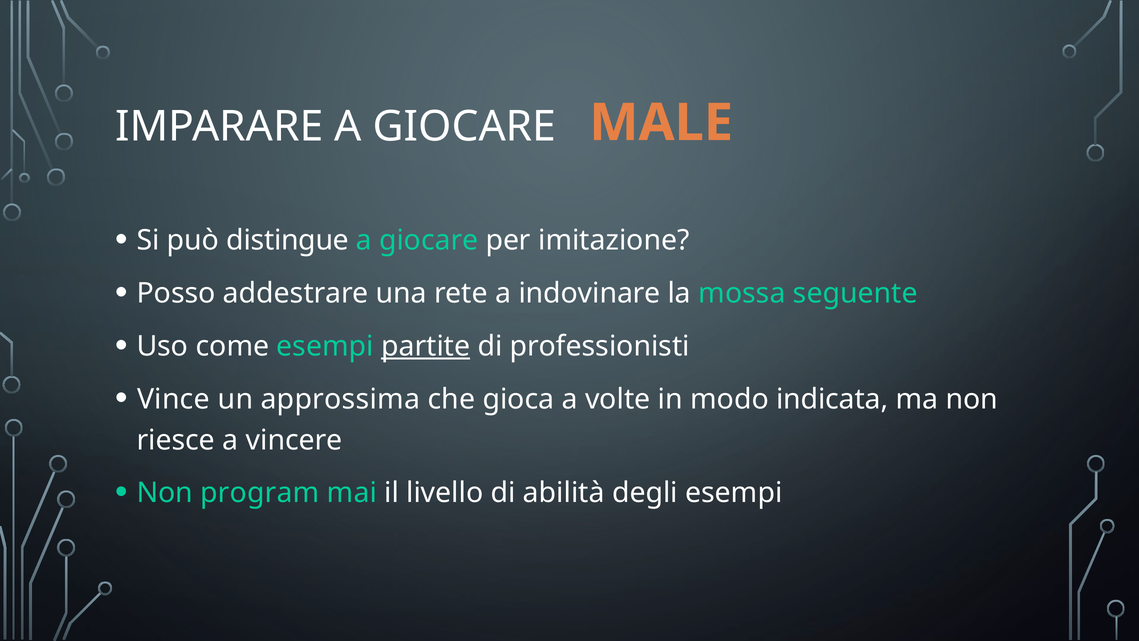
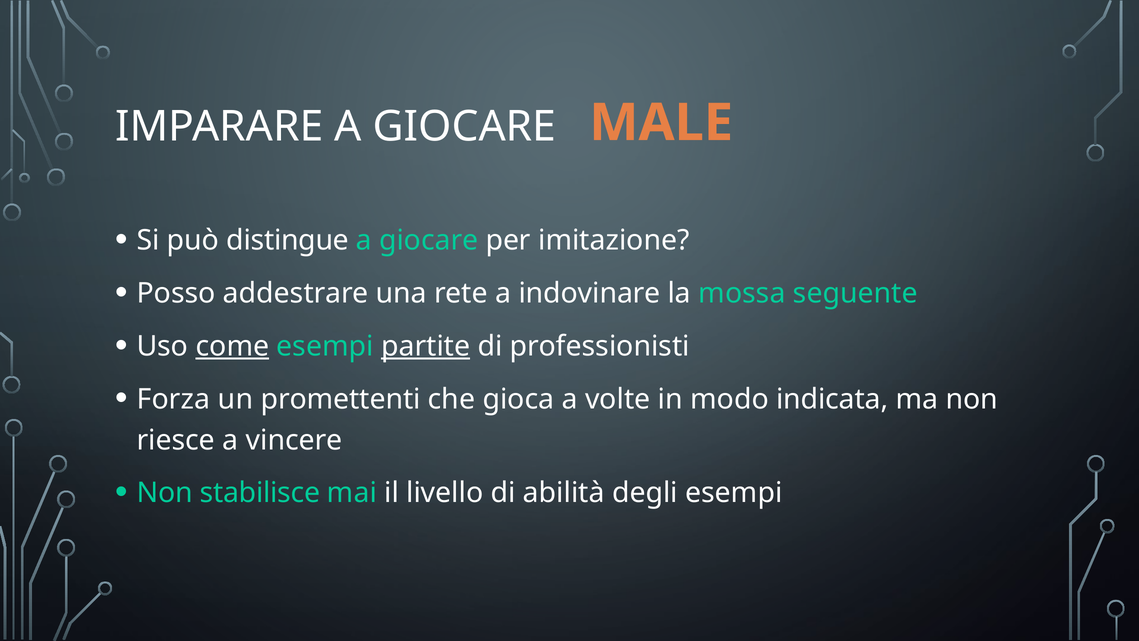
come underline: none -> present (232, 346)
Vince: Vince -> Forza (174, 399)
approssima: approssima -> promettenti (341, 399)
program: program -> stabilisce (260, 493)
